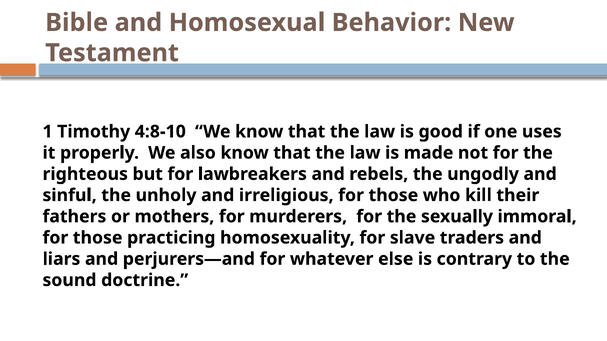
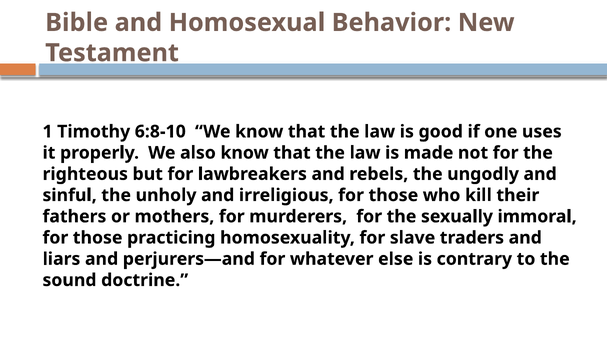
4:8-10: 4:8-10 -> 6:8-10 (160, 132)
